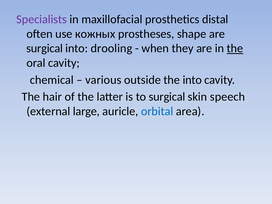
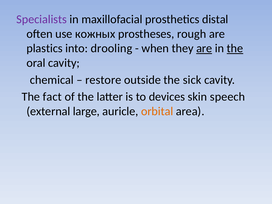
shape: shape -> rough (192, 34)
surgical: surgical -> plastics (45, 48)
are underline: none -> present (204, 48)
various: various -> restore (103, 80)
the into: into -> sick (192, 80)
hair: hair -> fact (52, 97)
to surgical: surgical -> devices (167, 97)
orbital colour: blue -> orange (157, 111)
